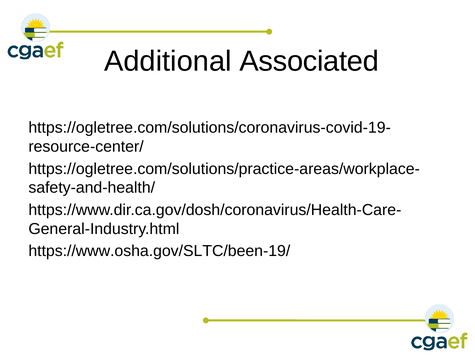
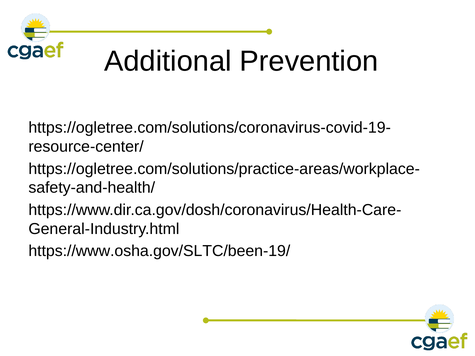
Associated: Associated -> Prevention (309, 61)
